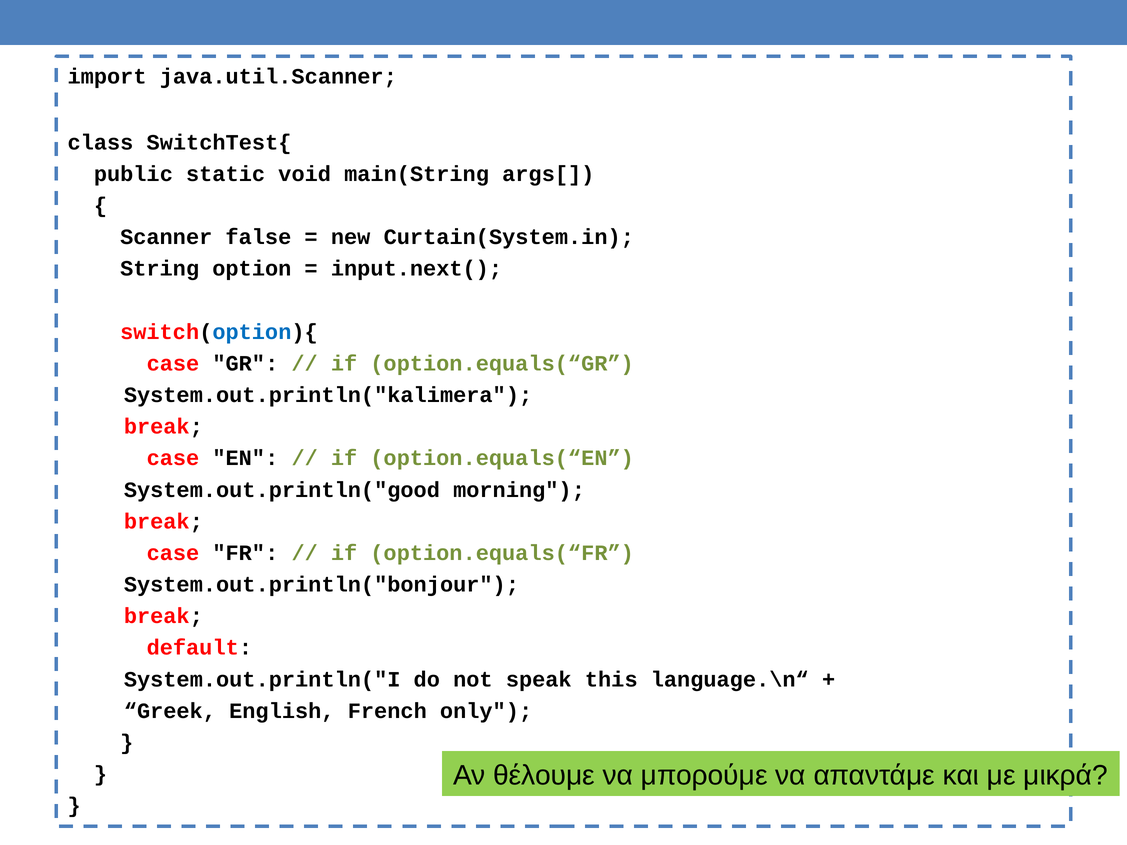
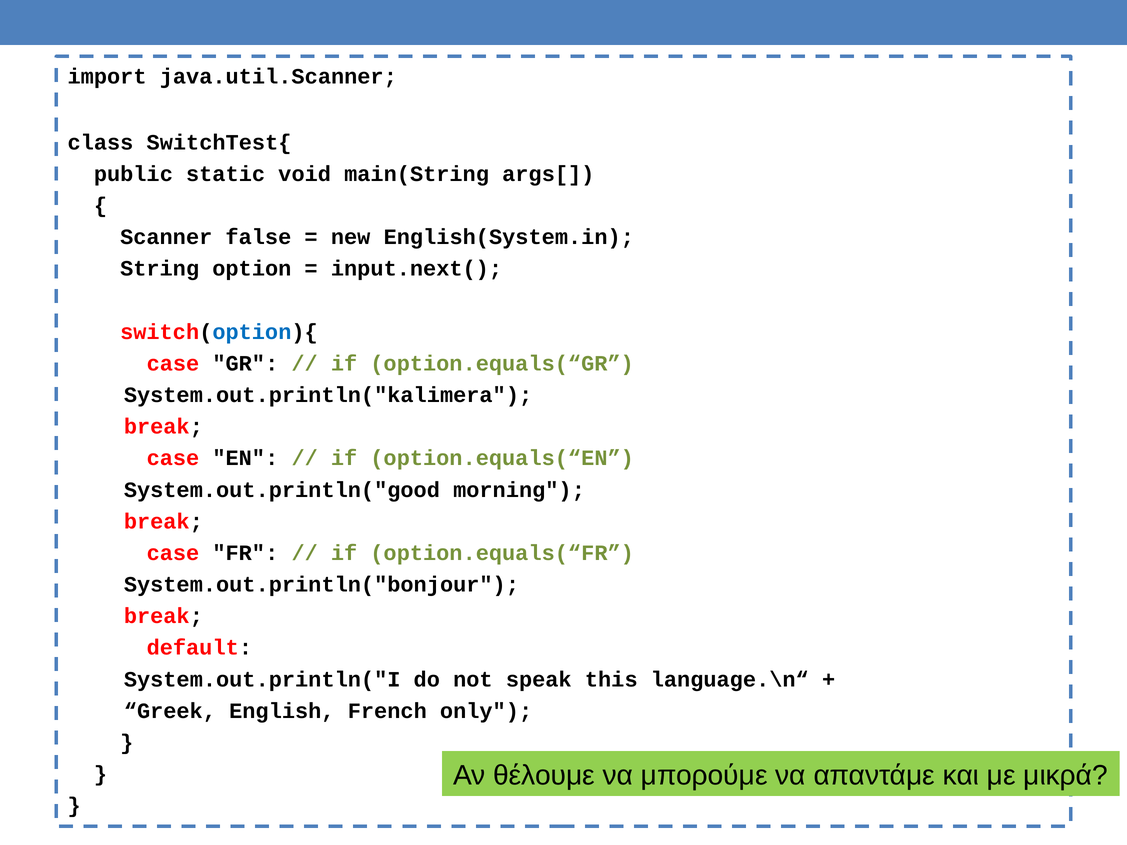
Curtain(System.in: Curtain(System.in -> English(System.in (509, 237)
